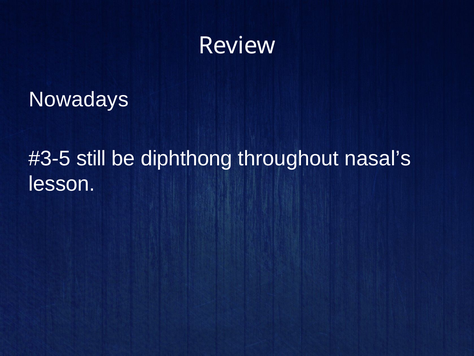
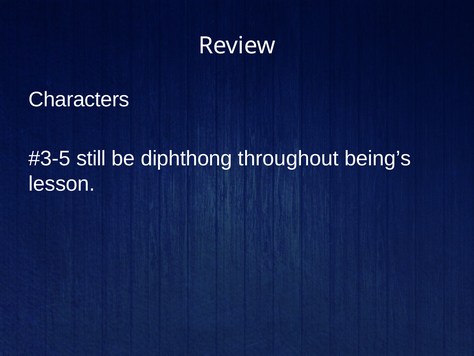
Nowadays: Nowadays -> Characters (79, 99)
nasal’s: nasal’s -> being’s (378, 158)
